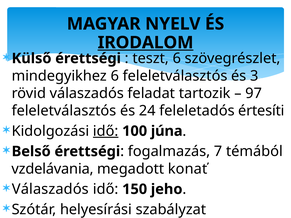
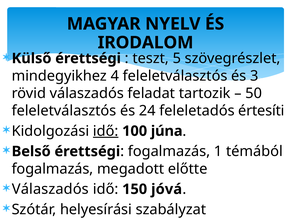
IRODALOM underline: present -> none (146, 43)
teszt 6: 6 -> 5 (177, 58)
mindegyikhez 6: 6 -> 4 (115, 76)
97: 97 -> 50 (254, 93)
7: 7 -> 1 (218, 152)
vzdelávania: vzdelávania -> fogalmazás (52, 169)
konať: konať -> előtte (188, 169)
jeho: jeho -> jóvá (167, 189)
